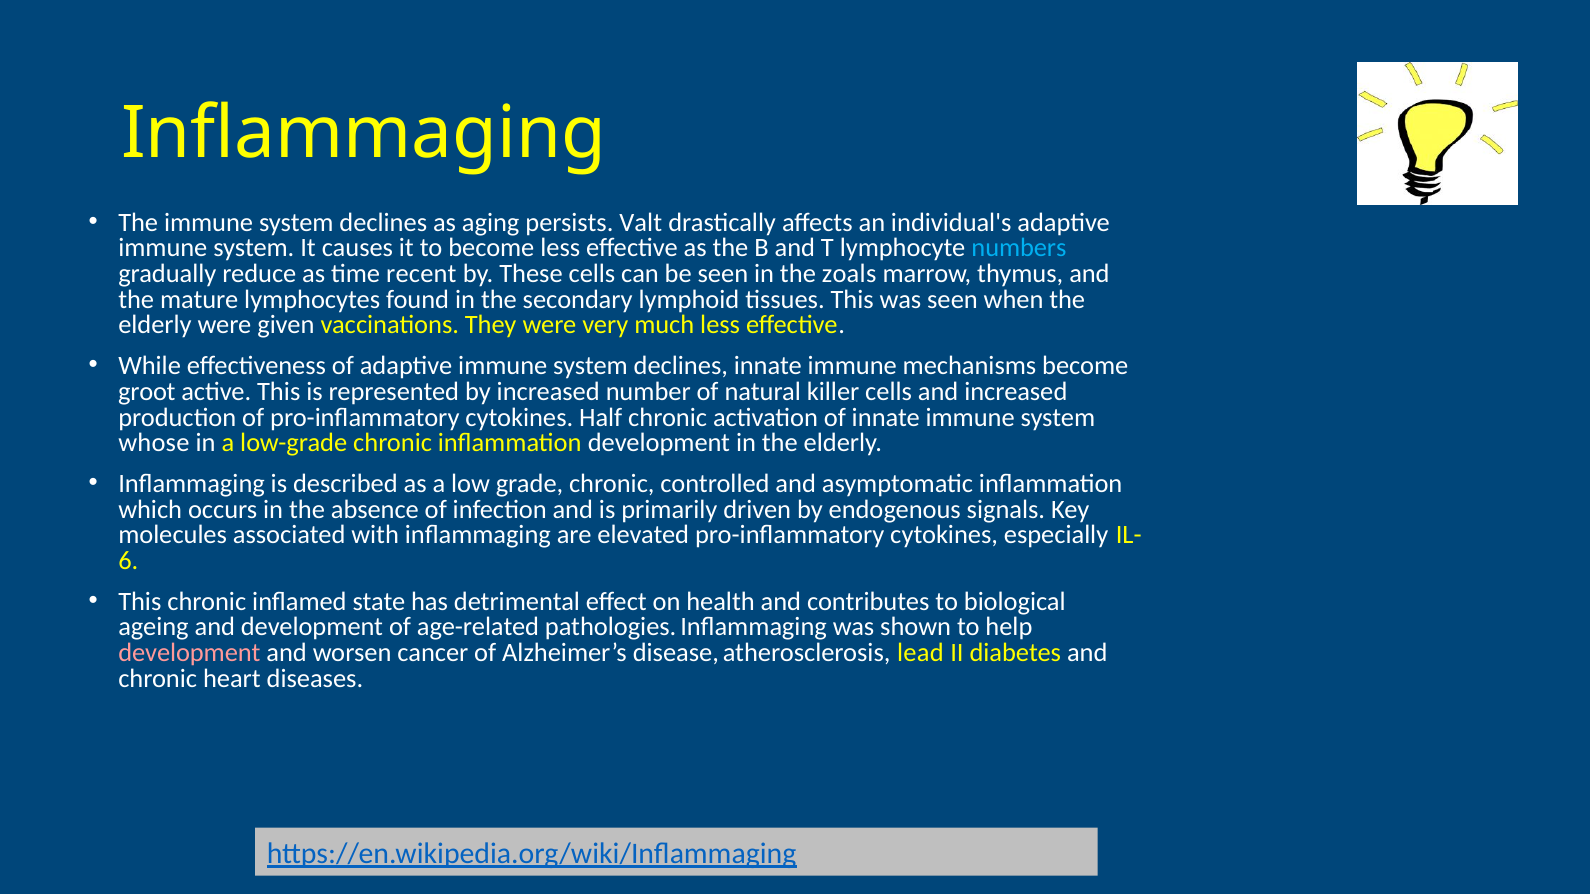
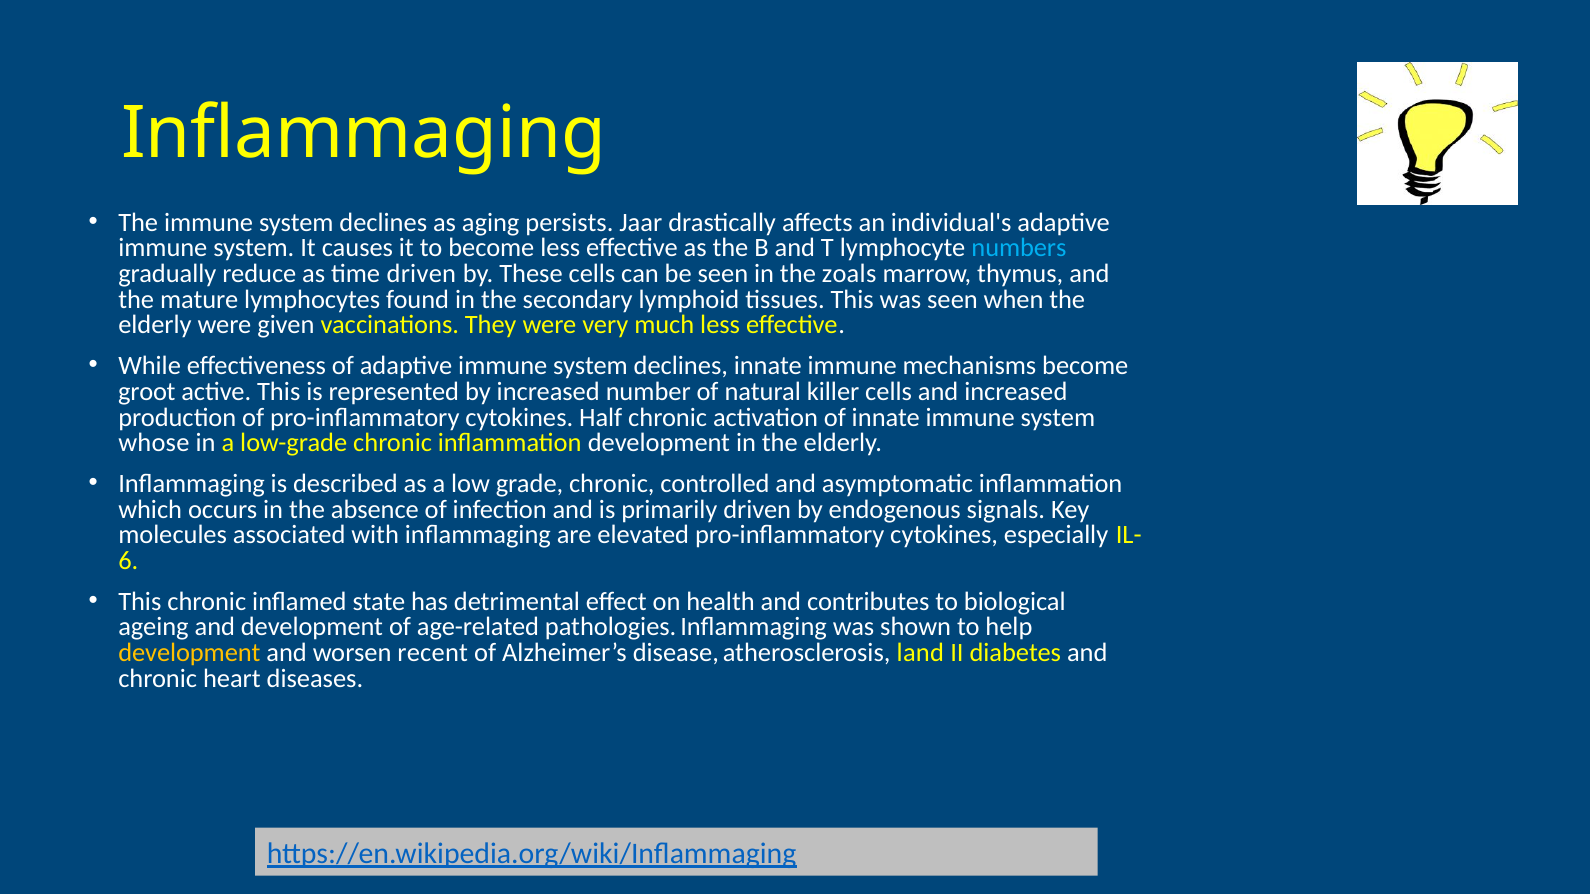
Valt: Valt -> Jaar (641, 222)
time recent: recent -> driven (421, 274)
development colour: pink -> yellow (189, 653)
cancer: cancer -> recent (433, 653)
lead: lead -> land (920, 653)
